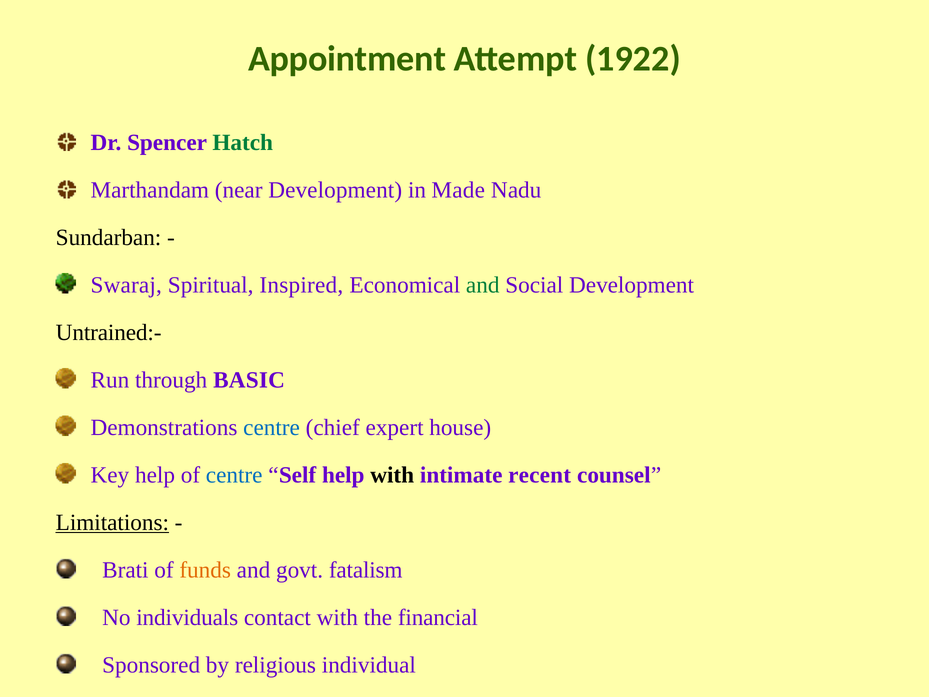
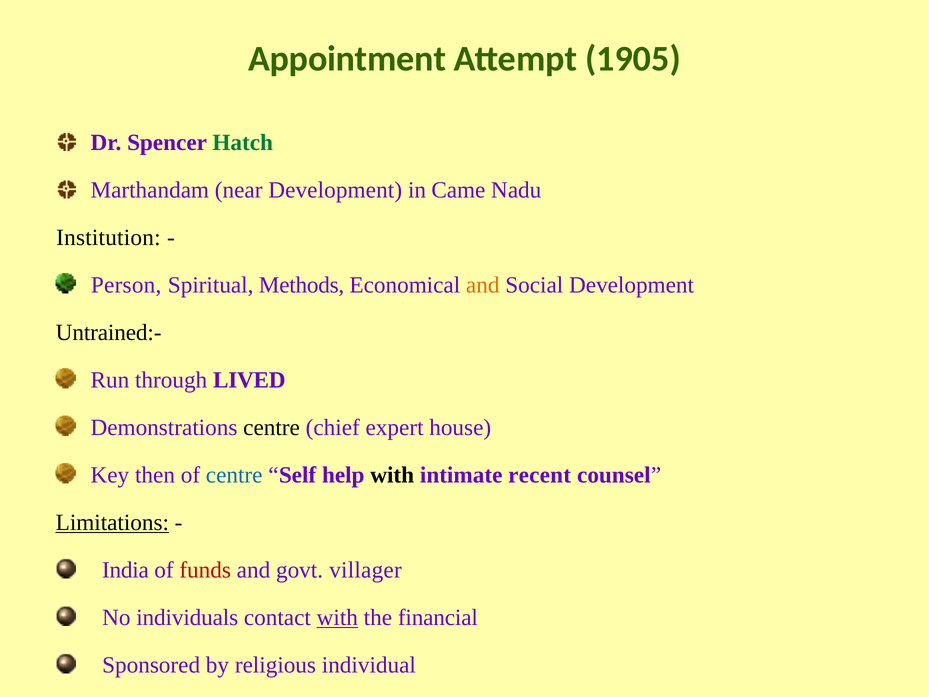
1922: 1922 -> 1905 (633, 59)
Made: Made -> Came (458, 190)
Sundarban: Sundarban -> Institution (108, 237)
Swaraj: Swaraj -> Person (126, 285)
Inspired: Inspired -> Methods (302, 285)
and colour: green -> orange (483, 285)
BASIC: BASIC -> LIVED (249, 380)
centre colour: blue -> black (272, 427)
Key help: help -> then (155, 475)
Brati: Brati -> India (125, 570)
funds colour: orange -> red (205, 570)
fatalism: fatalism -> villager (366, 570)
with underline: none -> present (337, 617)
